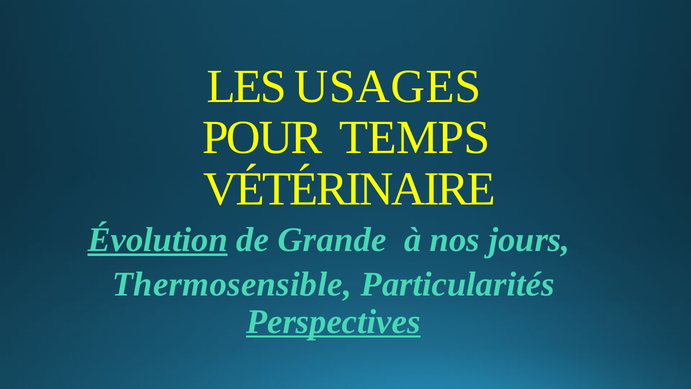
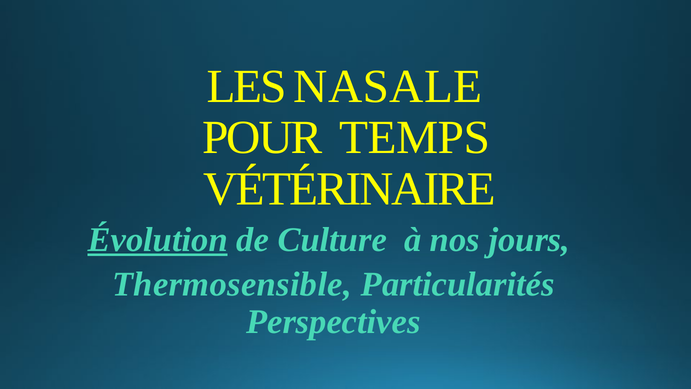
USAGES: USAGES -> NASALE (388, 86)
Grande: Grande -> Culture (332, 240)
Perspectives underline: present -> none (333, 322)
